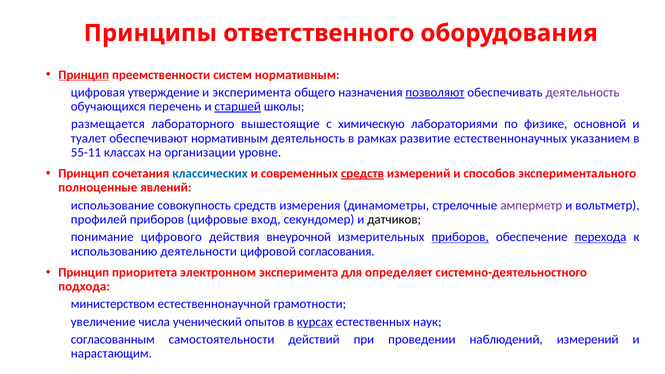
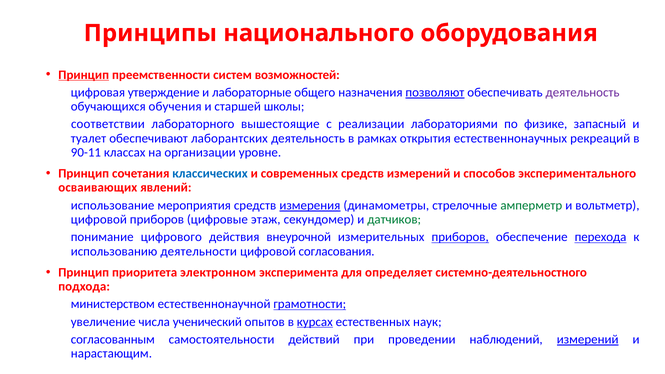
ответственного: ответственного -> национального (319, 33)
систем нормативным: нормативным -> возможностей (297, 75)
и эксперимента: эксперимента -> лабораторные (252, 92)
перечень: перечень -> обучения (175, 107)
старшей underline: present -> none (238, 107)
размещается: размещается -> соответствии (108, 124)
химическую: химическую -> реализации (371, 124)
основной: основной -> запасный (600, 124)
обеспечивают нормативным: нормативным -> лаборантских (229, 138)
развитие: развитие -> открытия (425, 138)
указанием: указанием -> рекреаций (600, 138)
55-11: 55-11 -> 90-11 (86, 153)
средств underline: present -> none (362, 174)
полноценные: полноценные -> осваивающих (98, 188)
совокупность: совокупность -> мероприятия (194, 205)
измерения underline: none -> present (310, 205)
амперметр colour: purple -> green (531, 205)
профилей: профилей -> цифровой (99, 220)
вход: вход -> этаж (266, 220)
датчиков colour: black -> green (394, 220)
грамотности underline: none -> present (310, 304)
измерений underline: none -> present (588, 339)
